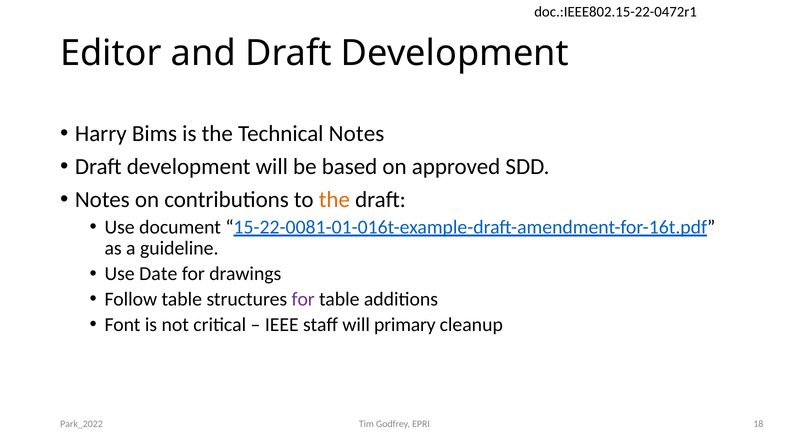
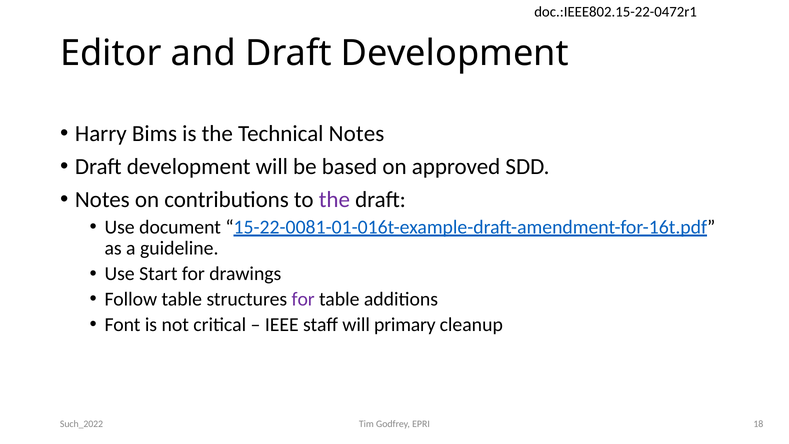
the colour: orange -> purple (334, 199)
Date: Date -> Start (158, 274)
Park_2022: Park_2022 -> Such_2022 (82, 424)
